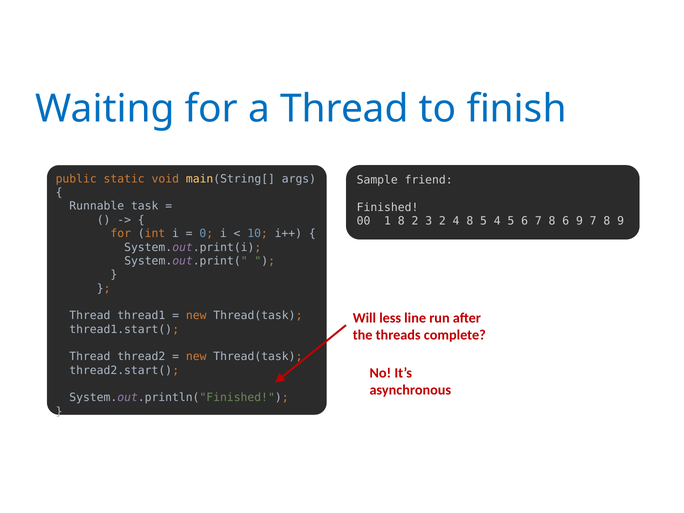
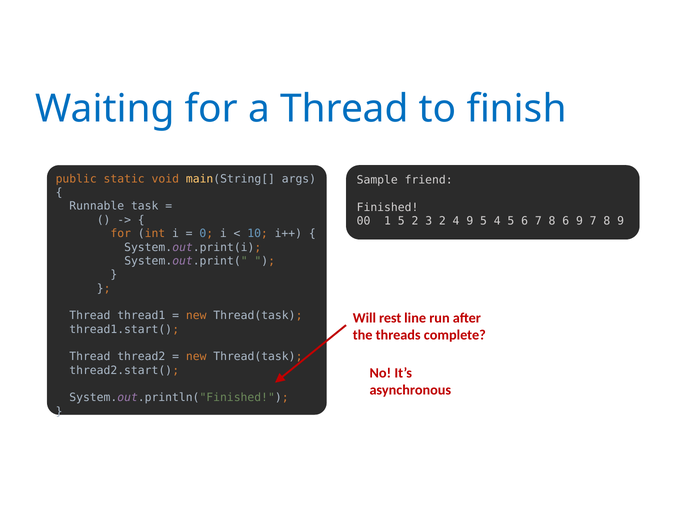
1 8: 8 -> 5 (401, 221)
4 8: 8 -> 9 (470, 221)
less: less -> rest (390, 318)
